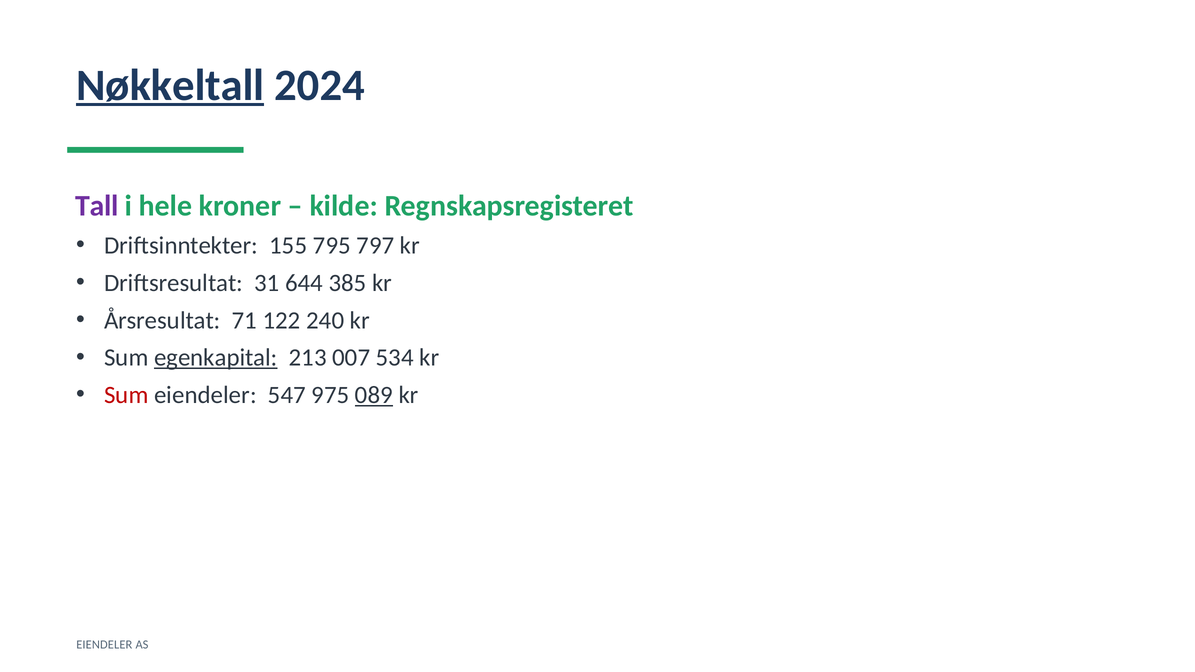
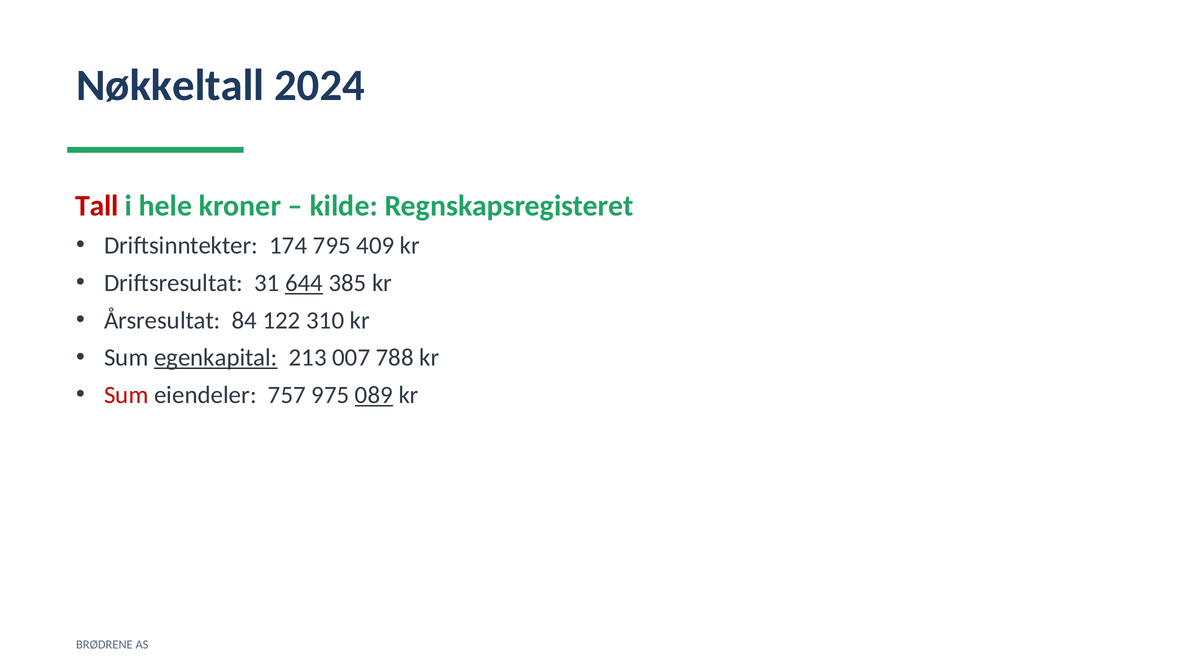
Nøkkeltall underline: present -> none (170, 85)
Tall colour: purple -> red (97, 206)
155: 155 -> 174 (288, 246)
797: 797 -> 409 (375, 246)
644 underline: none -> present (304, 283)
71: 71 -> 84 (244, 320)
240: 240 -> 310 (325, 320)
534: 534 -> 788 (395, 358)
547: 547 -> 757 (287, 395)
EIENDELER: EIENDELER -> BRØDRENE (104, 645)
